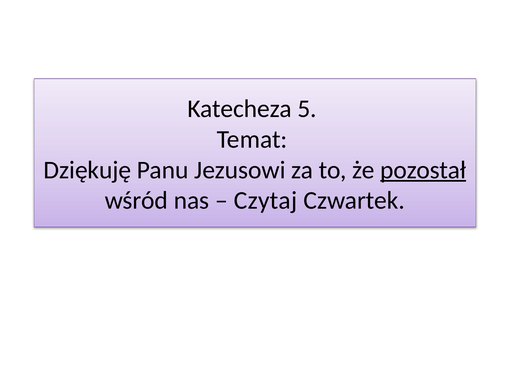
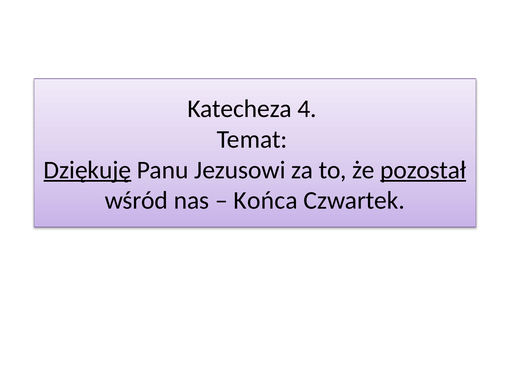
5: 5 -> 4 (307, 109)
Dziękuję underline: none -> present (87, 170)
Czytaj: Czytaj -> Końca (266, 201)
